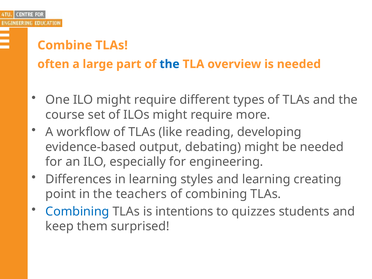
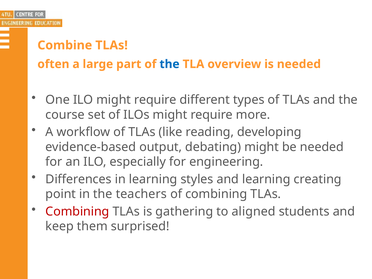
Combining colour: blue -> red (77, 211)
intentions: intentions -> gathering (184, 211)
quizzes: quizzes -> aligned (254, 211)
